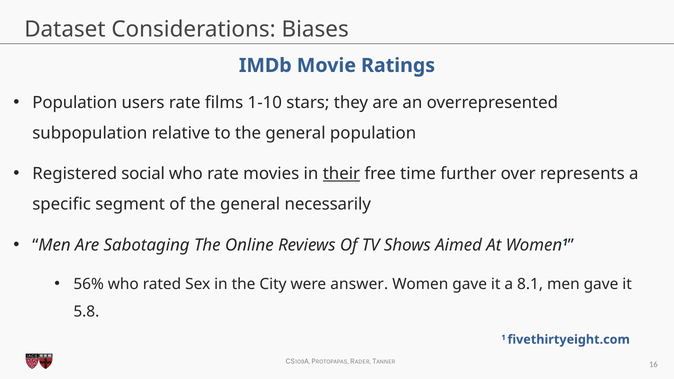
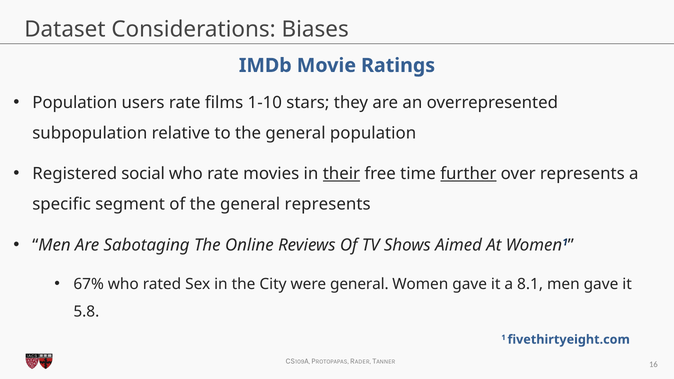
further underline: none -> present (468, 174)
general necessarily: necessarily -> represents (328, 204)
56%: 56% -> 67% (89, 284)
were answer: answer -> general (359, 284)
